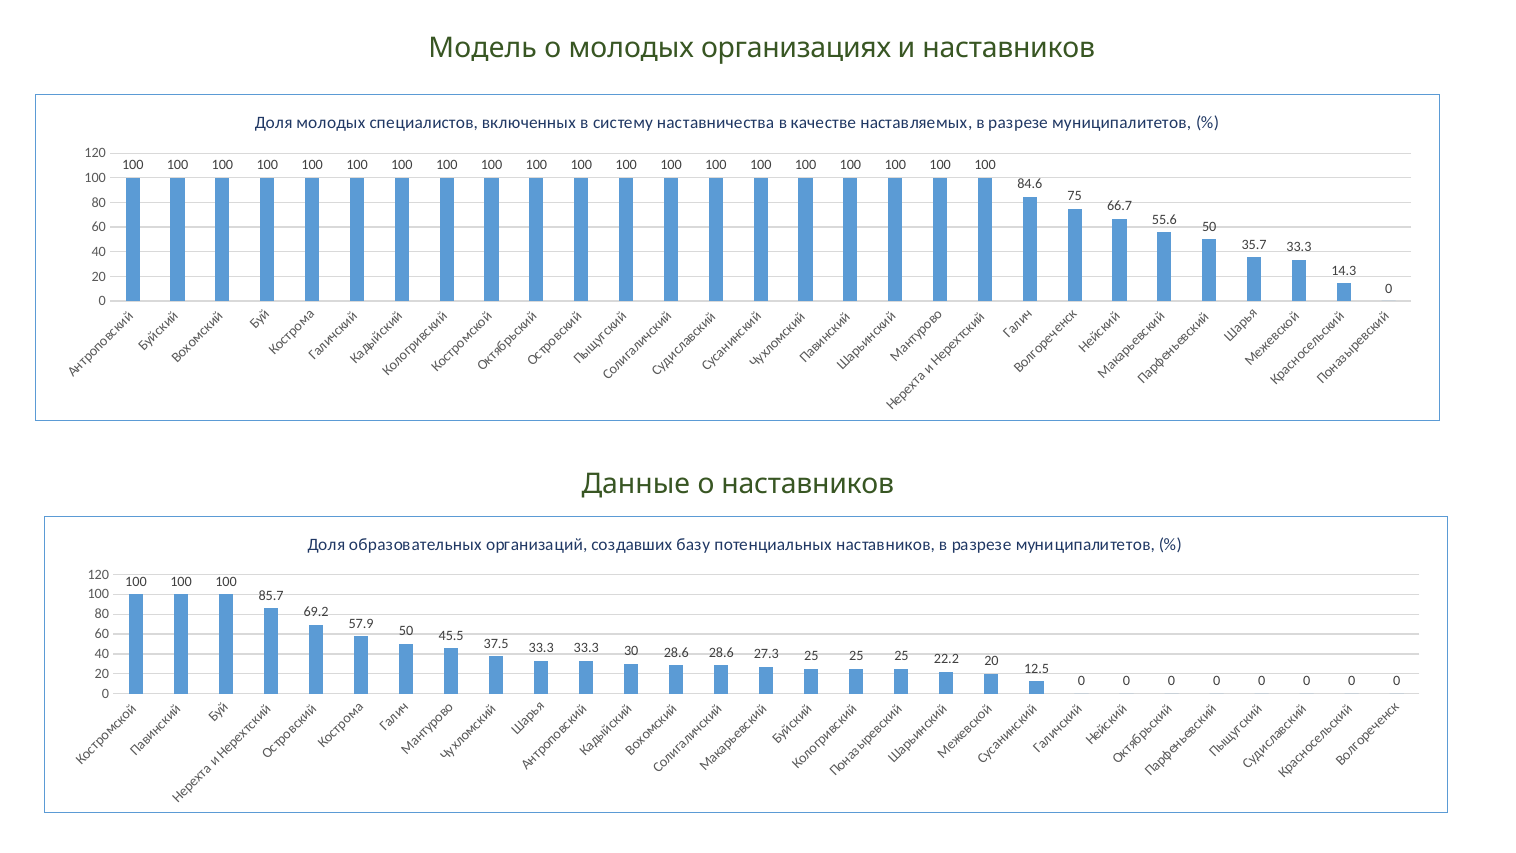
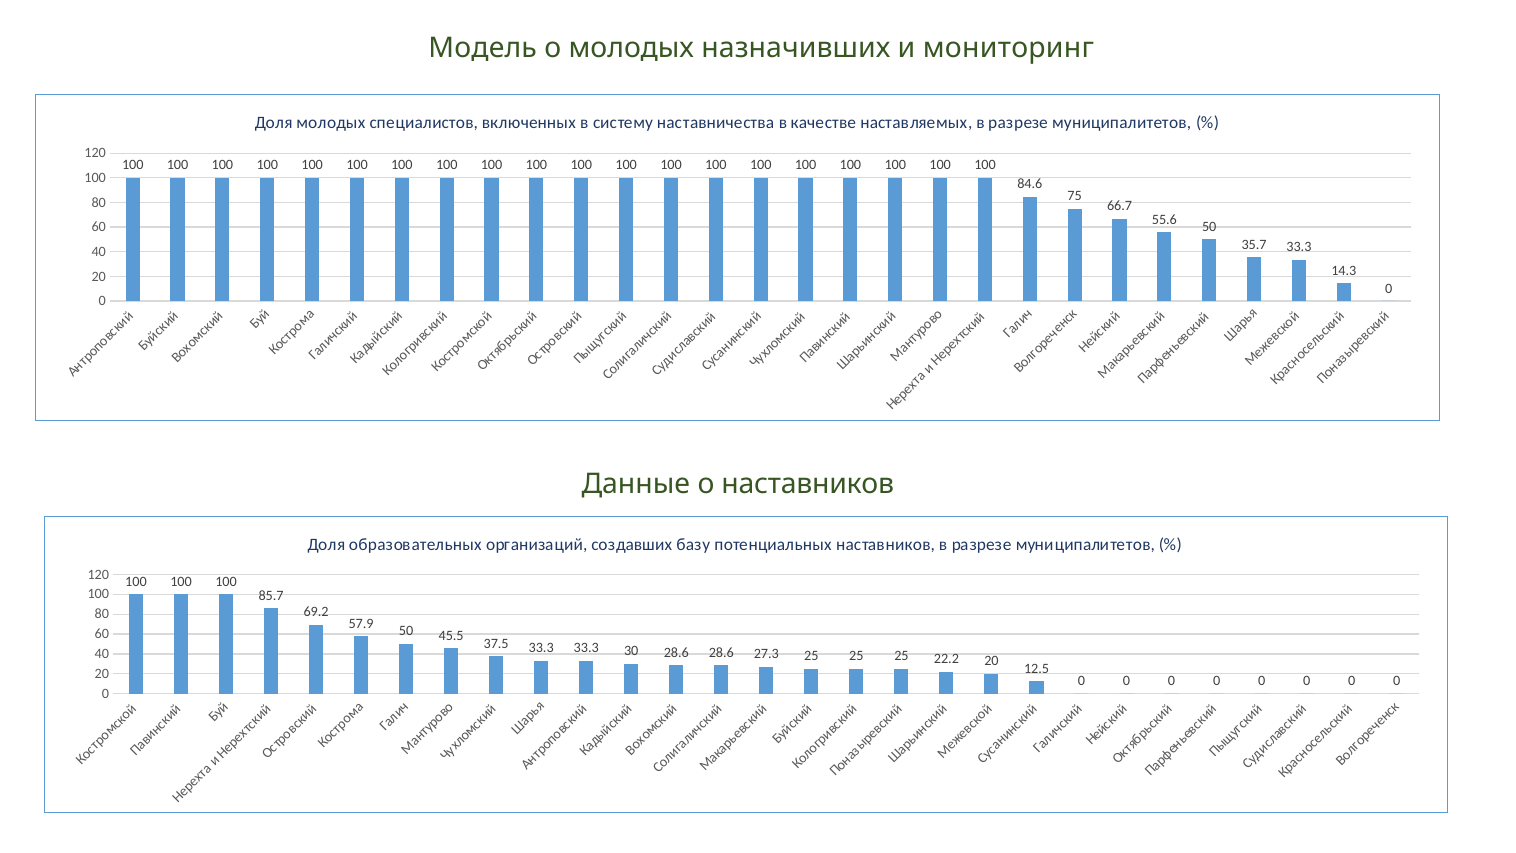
организациях: организациях -> назначивших (796, 48)
и наставников: наставников -> мониторинг (1008, 48)
